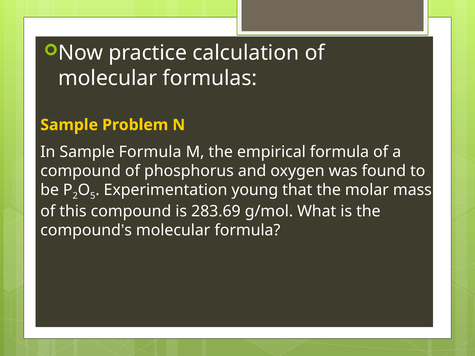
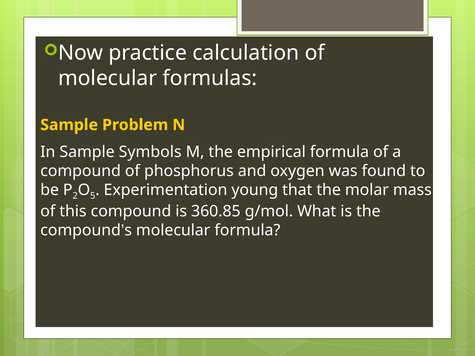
Sample Formula: Formula -> Symbols (150, 152)
283.69: 283.69 -> 360.85 (216, 212)
